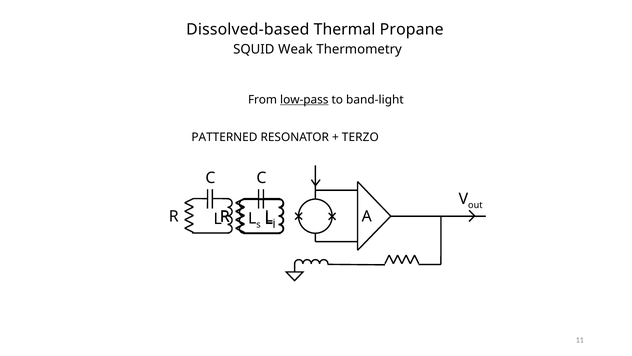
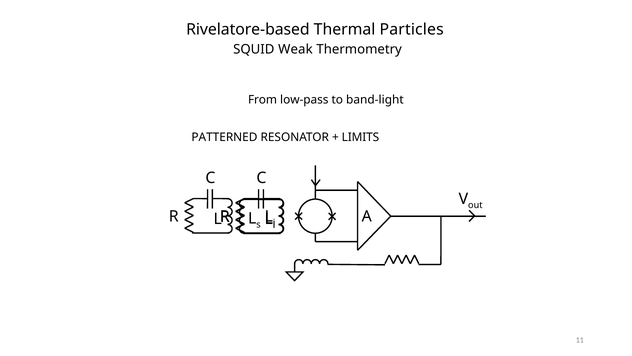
Dissolved-based: Dissolved-based -> Rivelatore-based (248, 30)
Propane: Propane -> Particles (412, 30)
low-pass underline: present -> none (304, 100)
TERZO: TERZO -> LIMITS (360, 137)
